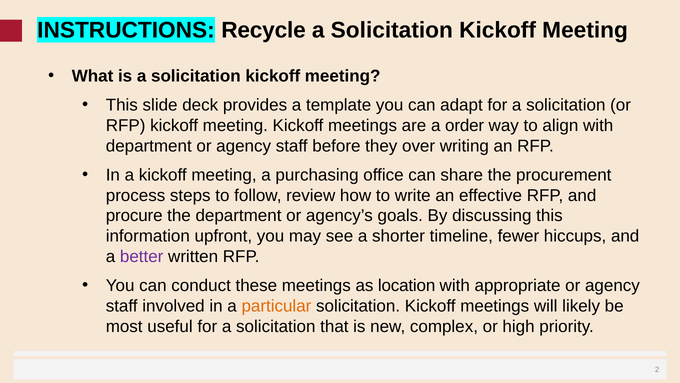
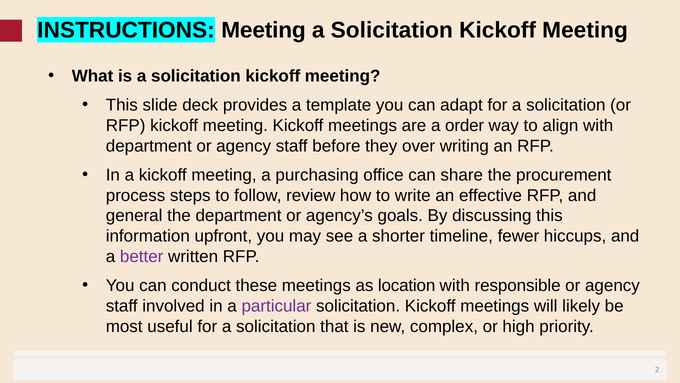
INSTRUCTIONS Recycle: Recycle -> Meeting (263, 30)
procure: procure -> general (134, 216)
appropriate: appropriate -> responsible (518, 285)
particular colour: orange -> purple (276, 306)
